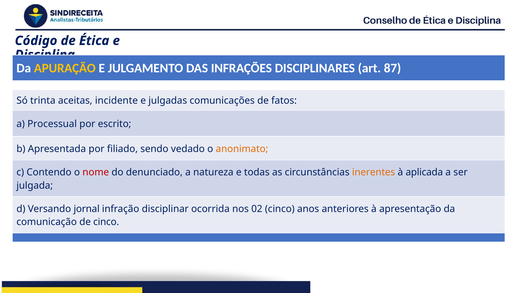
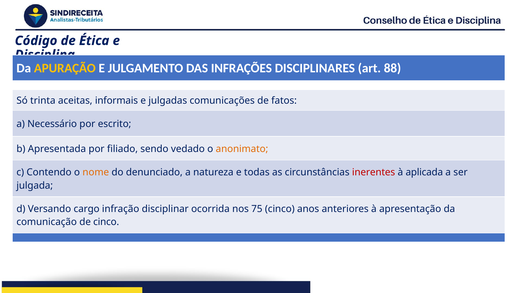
87: 87 -> 88 (392, 68)
incidente: incidente -> informais (116, 101)
Processual: Processual -> Necessário (52, 124)
nome colour: red -> orange (96, 172)
inerentes colour: orange -> red (374, 172)
jornal: jornal -> cargo (87, 208)
02: 02 -> 75 (257, 208)
